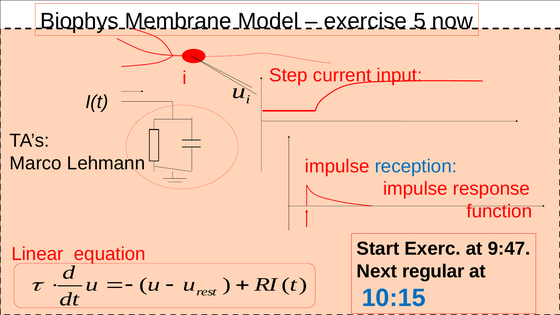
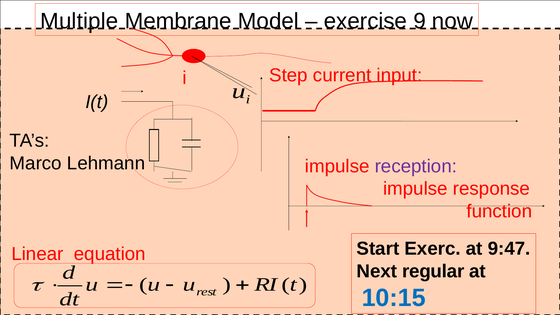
Biophys: Biophys -> Multiple (79, 21)
5: 5 -> 9 (420, 21)
reception colour: blue -> purple (416, 166)
